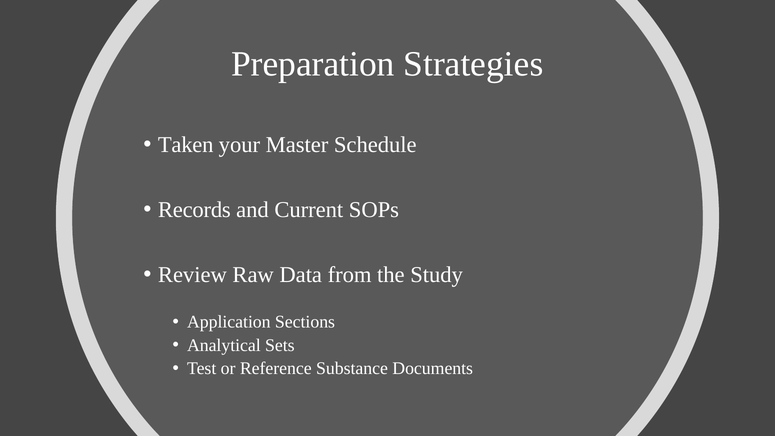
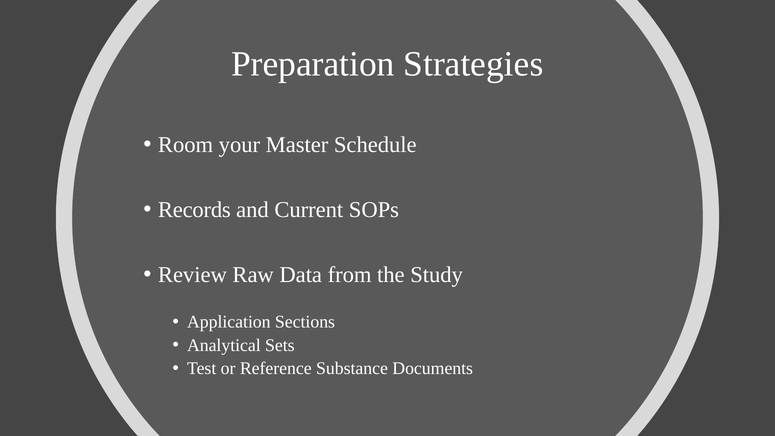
Taken: Taken -> Room (186, 145)
